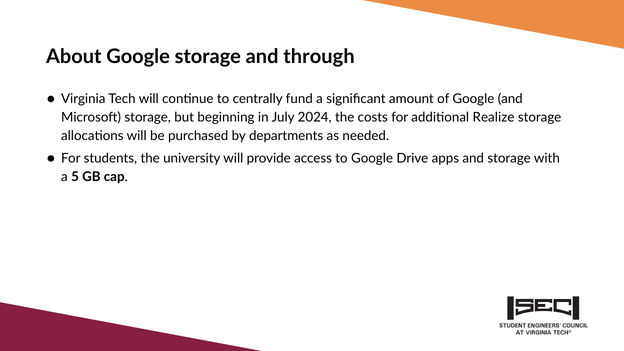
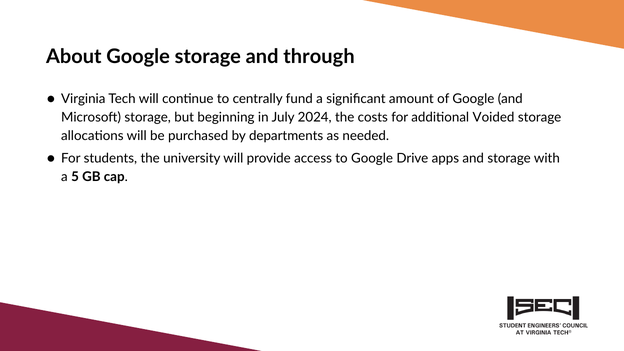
Realize: Realize -> Voided (494, 117)
